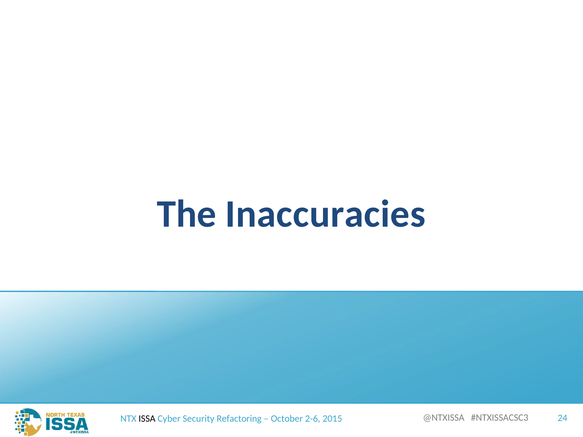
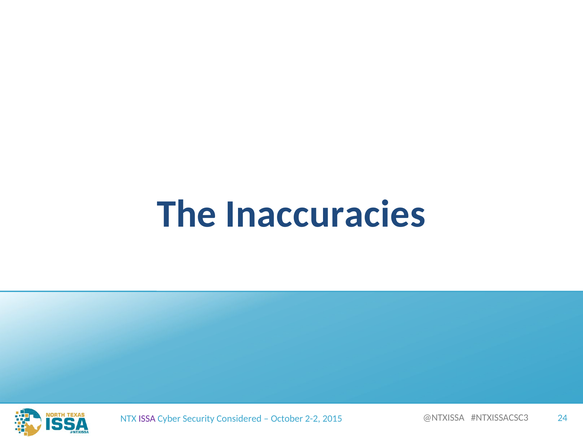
ISSA colour: black -> purple (147, 419)
Refactoring: Refactoring -> Considered (239, 419)
2-6: 2-6 -> 2-2 (313, 419)
